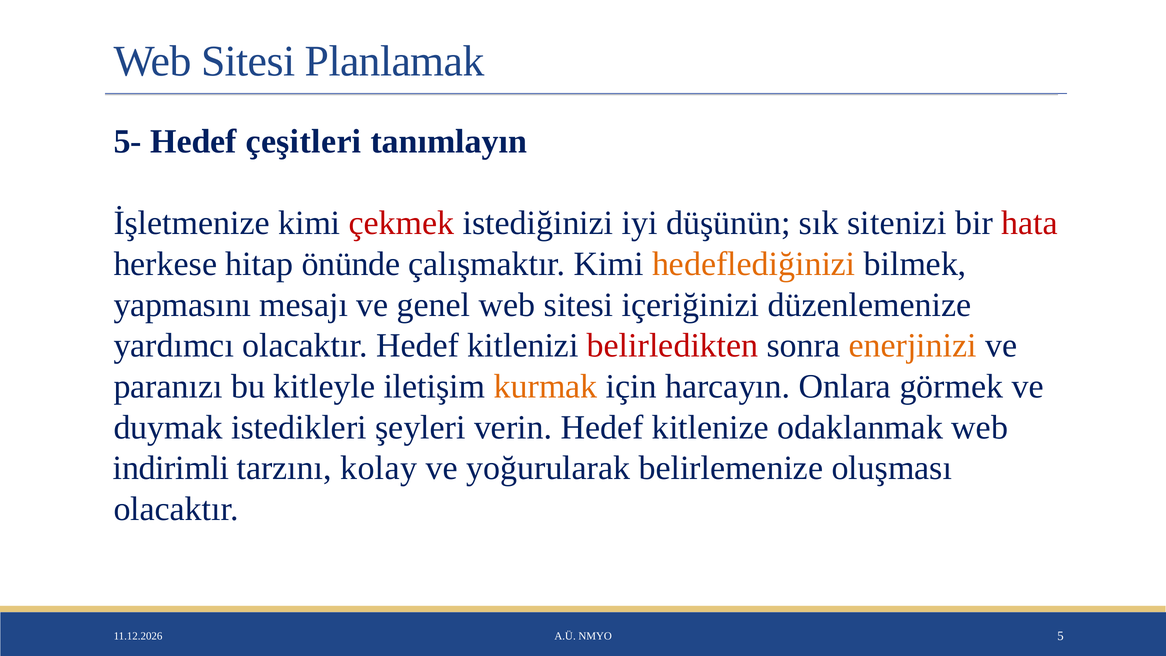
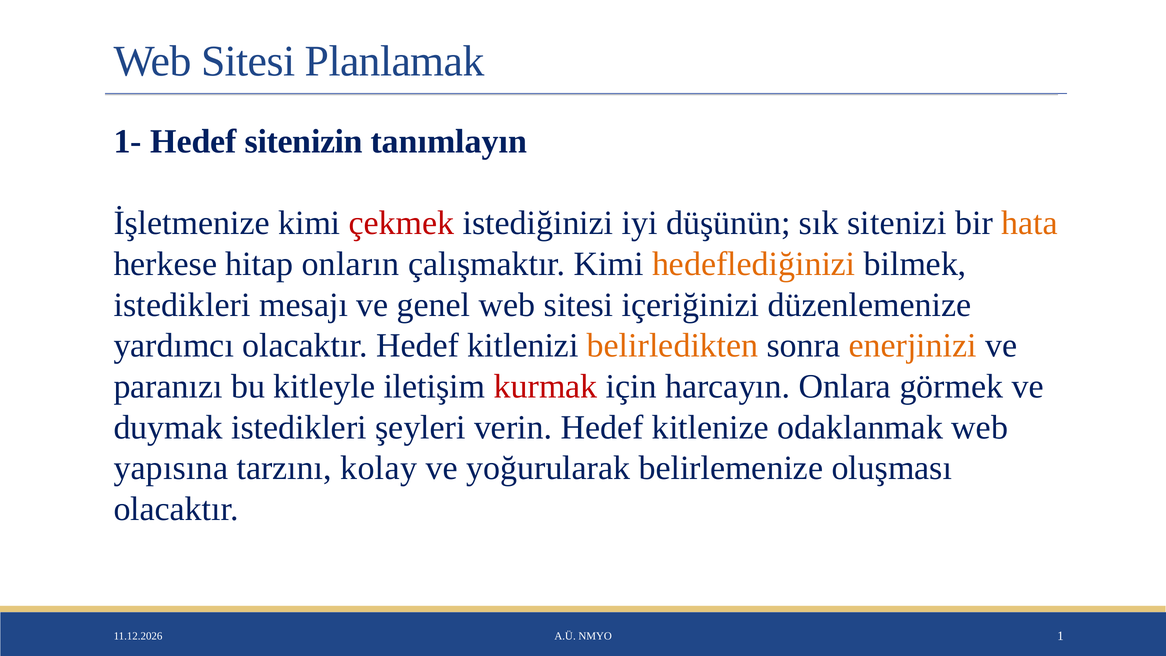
5-: 5- -> 1- (128, 142)
çeşitleri: çeşitleri -> sitenizin (304, 142)
hata colour: red -> orange (1030, 223)
önünde: önünde -> onların (351, 264)
yapmasını: yapmasını -> istedikleri (182, 305)
belirledikten colour: red -> orange (673, 346)
kurmak colour: orange -> red (546, 386)
indirimli: indirimli -> yapısına (171, 468)
5: 5 -> 1 (1060, 636)
